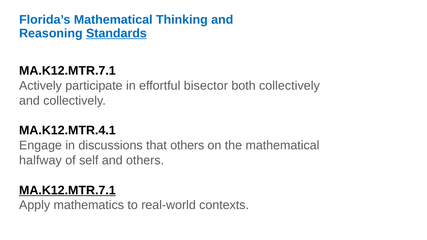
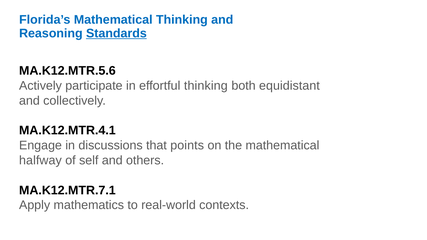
MA.K12.MTR.7.1: MA.K12.MTR.7.1 -> MA.K12.MTR.5.6 (67, 71)
effortful bisector: bisector -> thinking (206, 86)
both collectively: collectively -> equidistant (289, 86)
that others: others -> points (187, 146)
MA.K12.MTR.7.1 underline: present -> none (67, 190)
